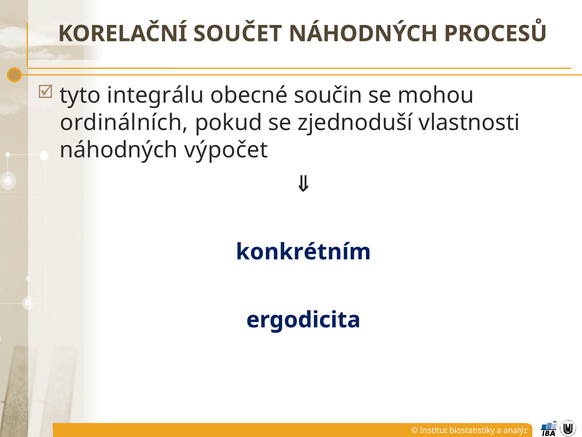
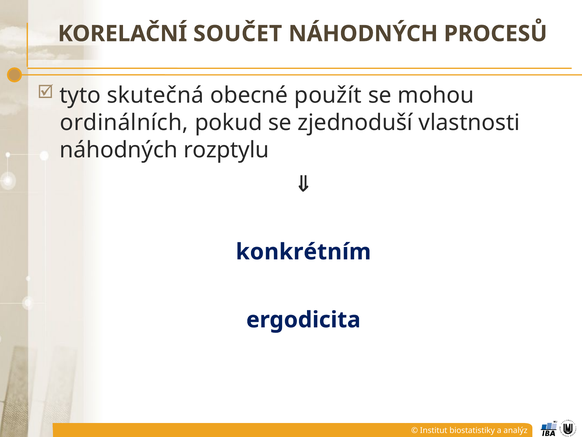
integrálu: integrálu -> skutečná (155, 95)
součin: součin -> použít (328, 95)
výpočet: výpočet -> rozptylu (226, 150)
